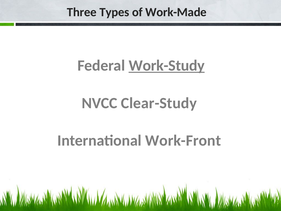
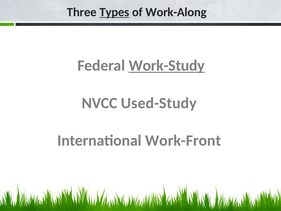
Types underline: none -> present (114, 12)
Work-Made: Work-Made -> Work-Along (176, 12)
Clear-Study: Clear-Study -> Used-Study (159, 103)
